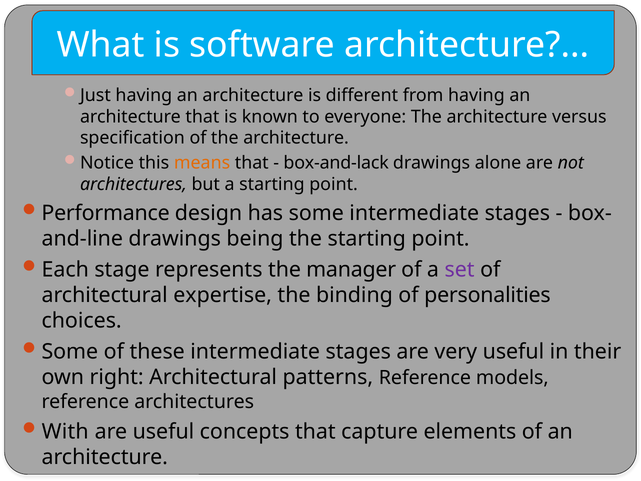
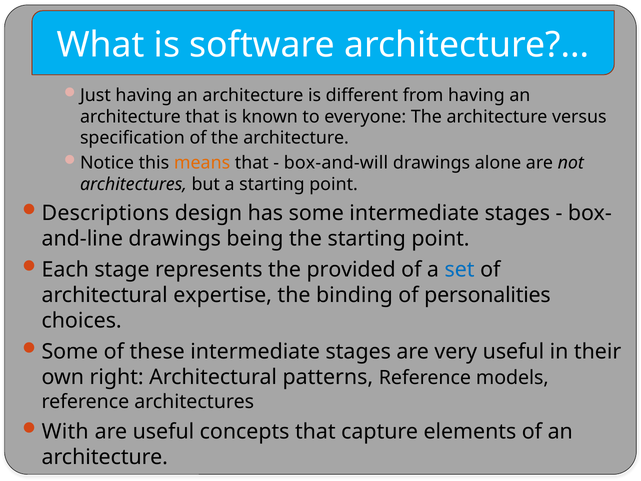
box-and-lack: box-and-lack -> box-and-will (336, 163)
Performance: Performance -> Descriptions (105, 213)
manager: manager -> provided (351, 269)
set colour: purple -> blue (460, 269)
